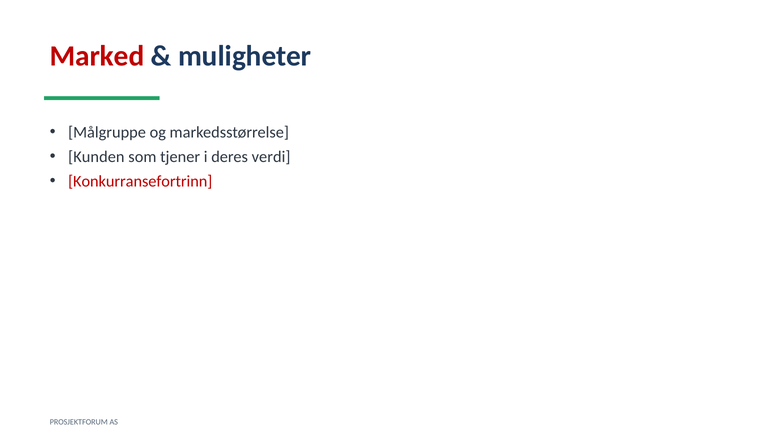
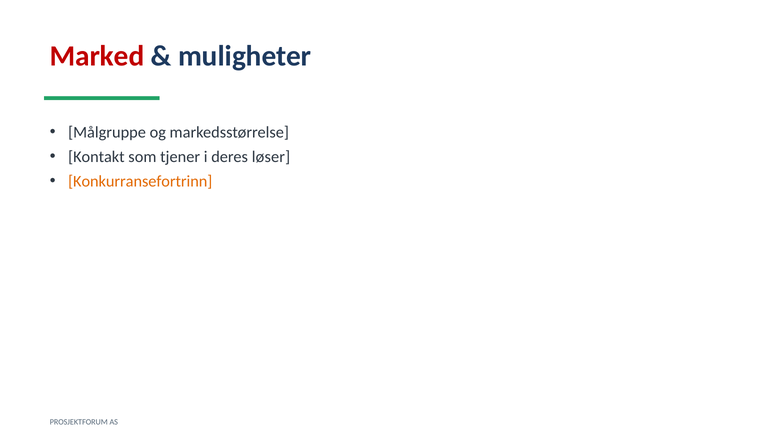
Kunden: Kunden -> Kontakt (96, 157)
verdi: verdi -> løser (271, 157)
Konkurransefortrinn colour: red -> orange (140, 182)
